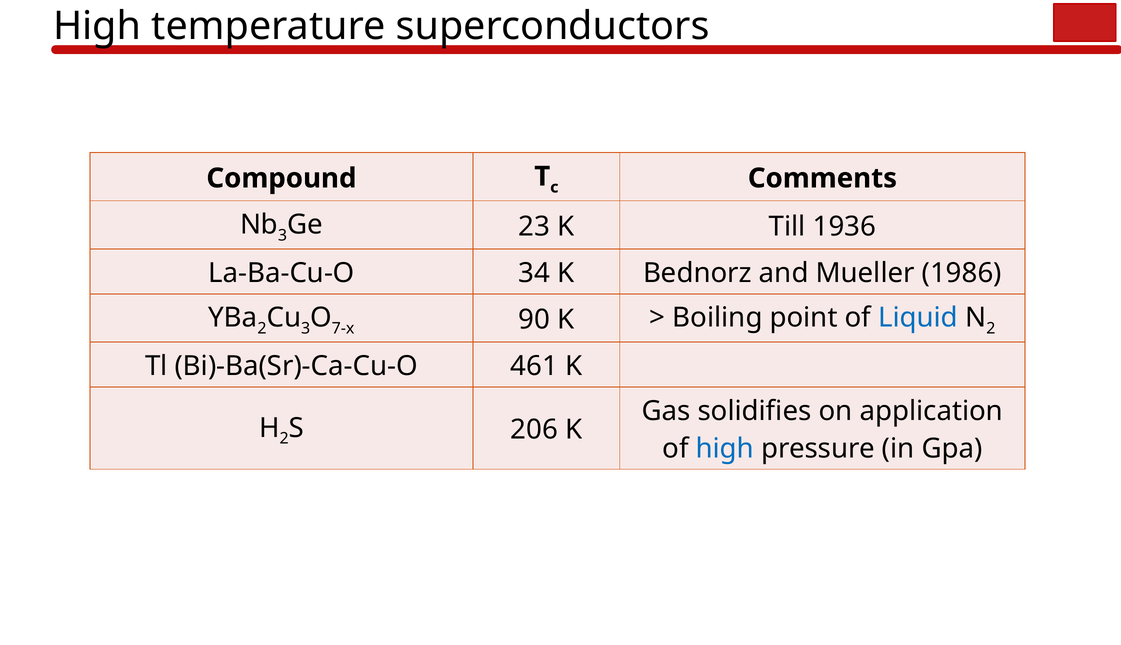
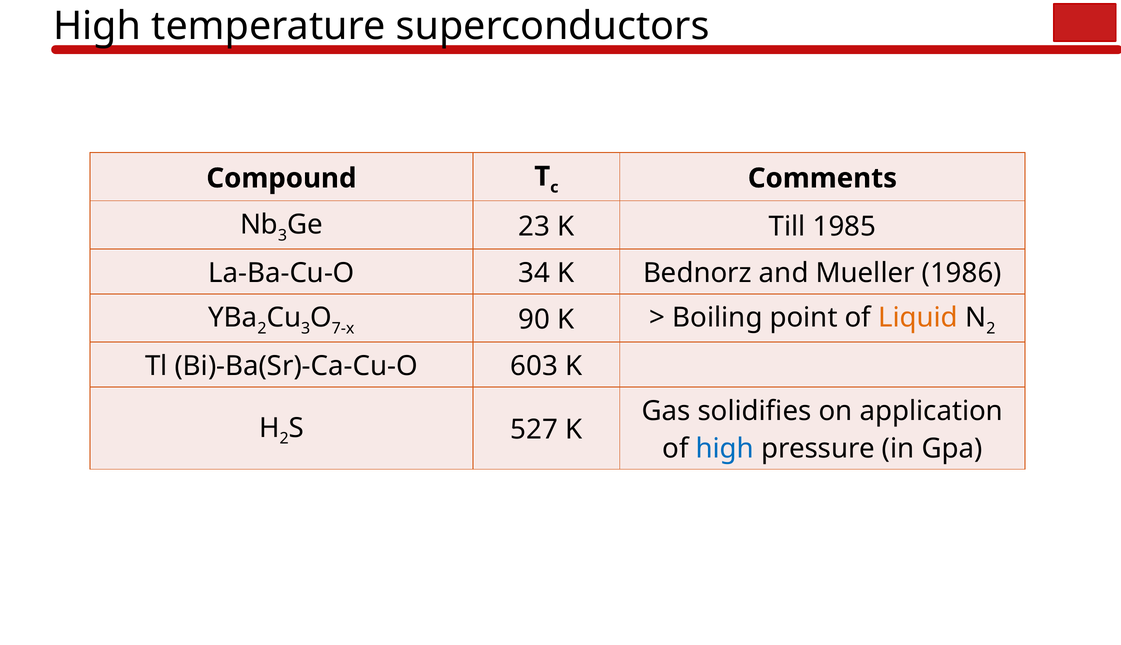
1936: 1936 -> 1985 (844, 226)
Liquid colour: blue -> orange (918, 318)
461: 461 -> 603 (534, 366)
206: 206 -> 527 (534, 430)
